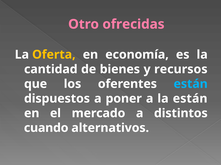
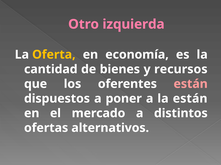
ofrecidas: ofrecidas -> izquierda (134, 24)
están colour: light blue -> pink (191, 84)
cuando: cuando -> ofertas (46, 128)
